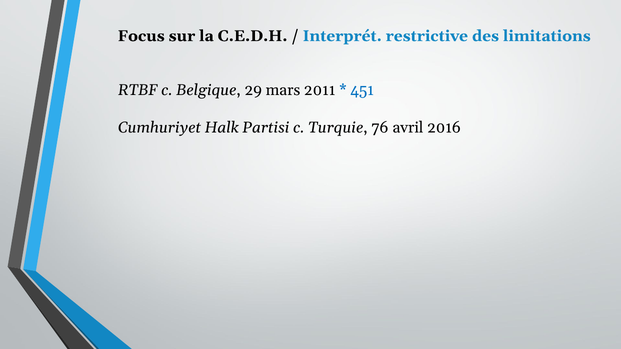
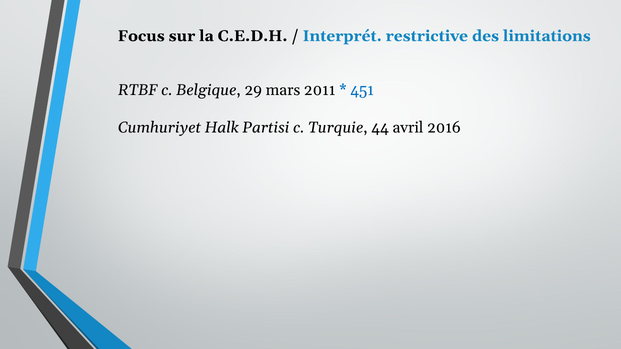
76: 76 -> 44 (380, 128)
